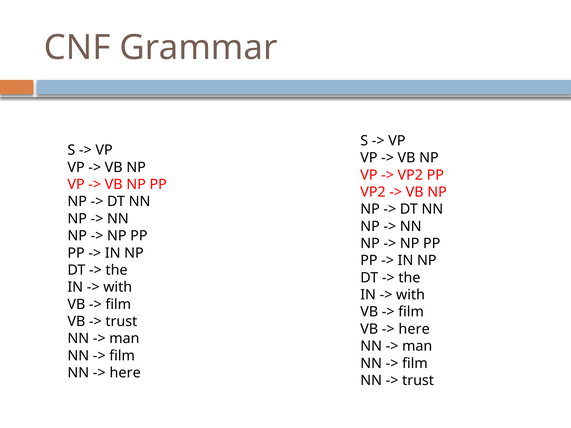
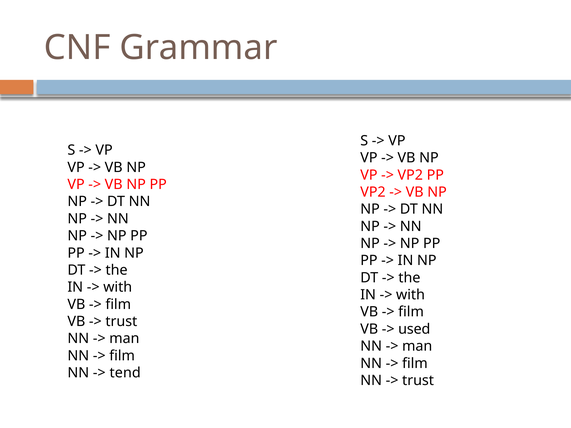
here: here -> used (414, 329)
here: here -> tend (125, 373)
